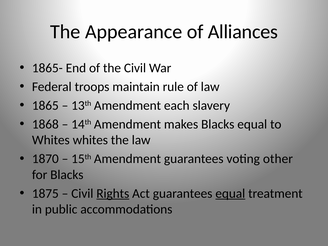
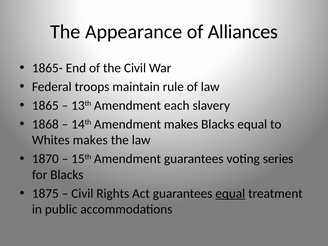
Whites whites: whites -> makes (90, 140)
other: other -> series (278, 159)
Rights underline: present -> none (113, 193)
